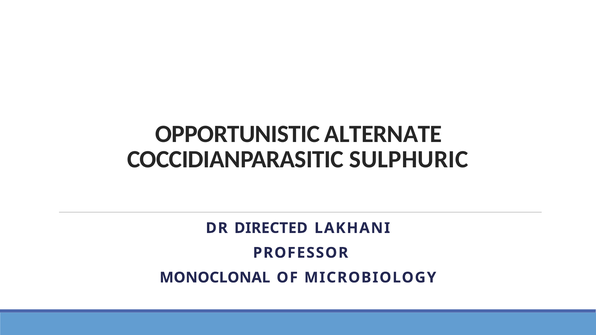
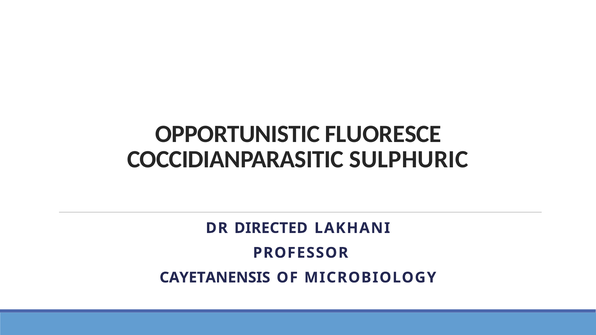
ALTERNATE: ALTERNATE -> FLUORESCE (383, 134)
MONOCLONAL: MONOCLONAL -> CAYETANENSIS (215, 278)
